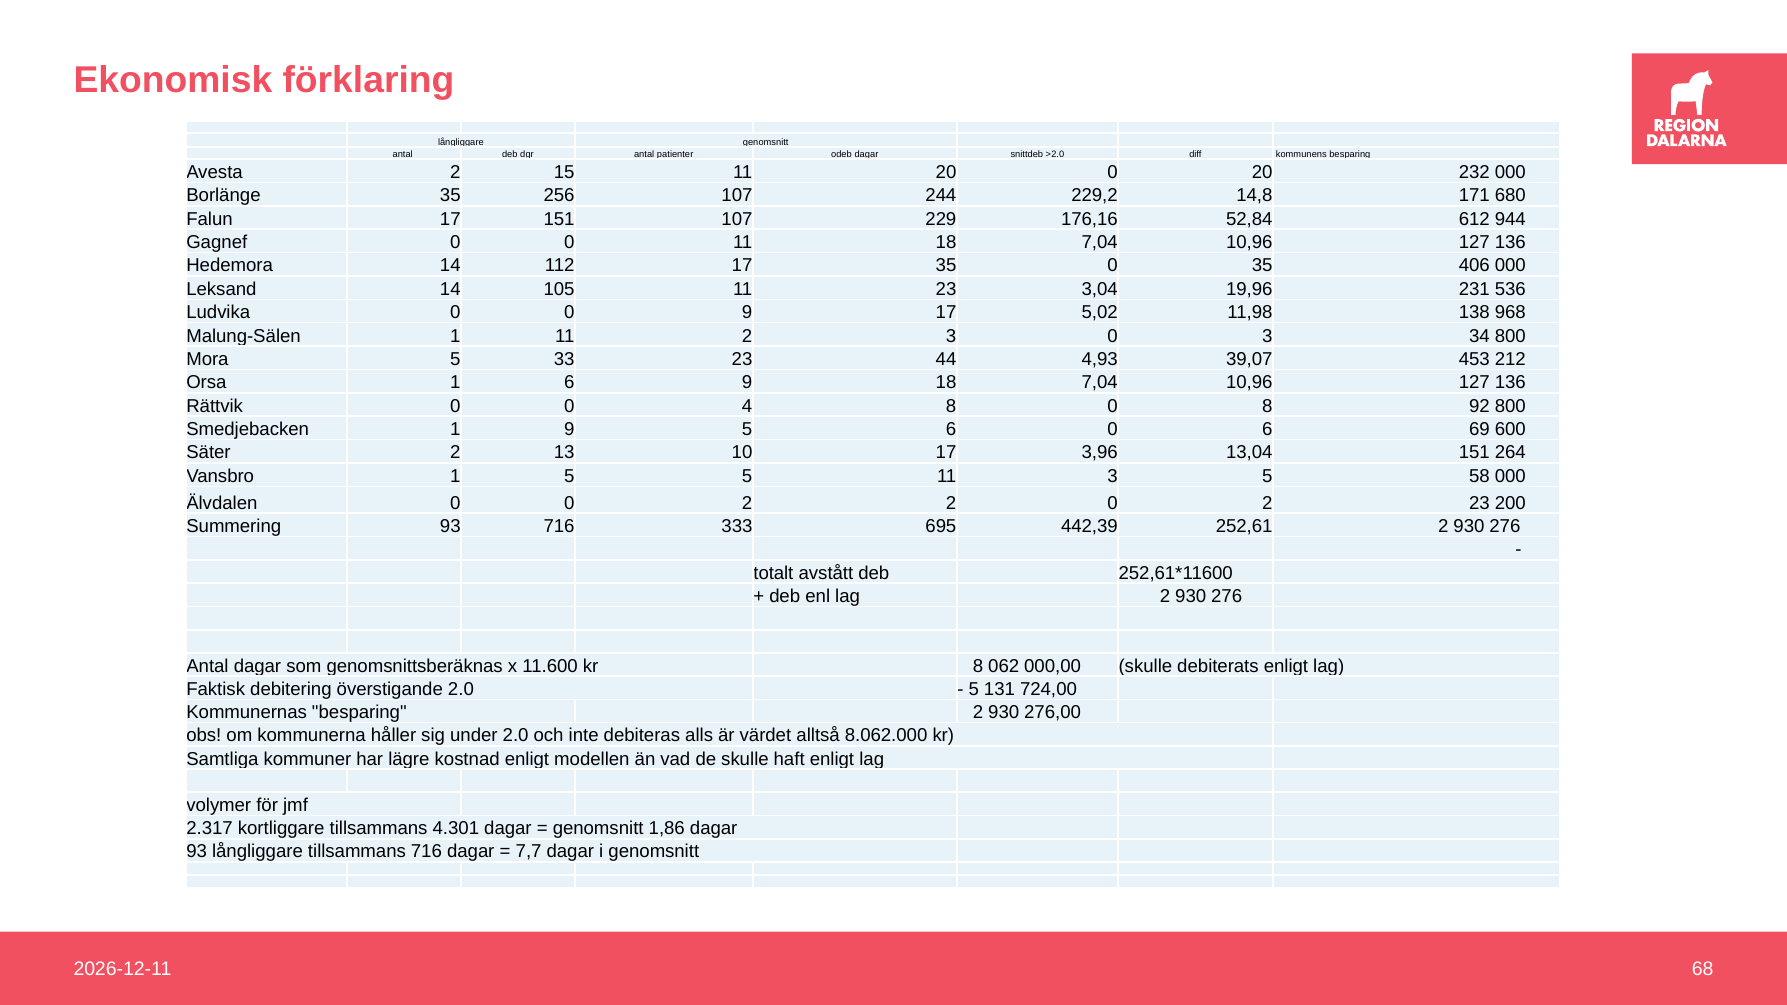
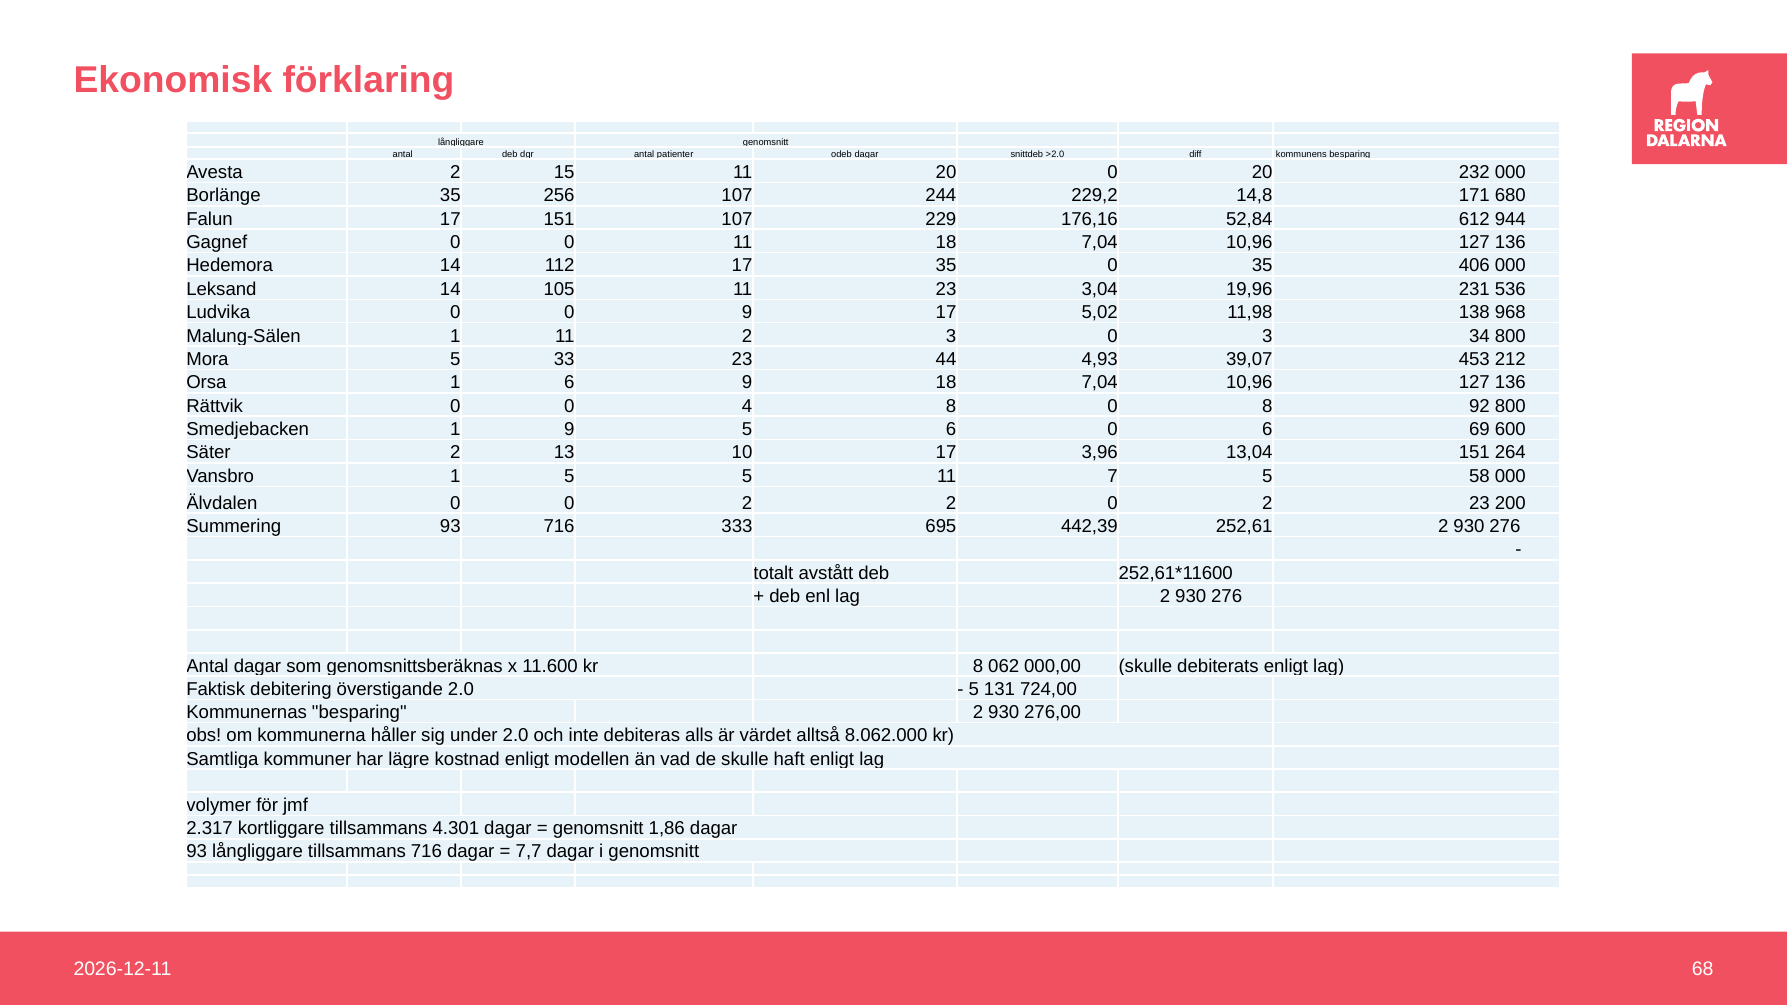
11 3: 3 -> 7 (1112, 476)
